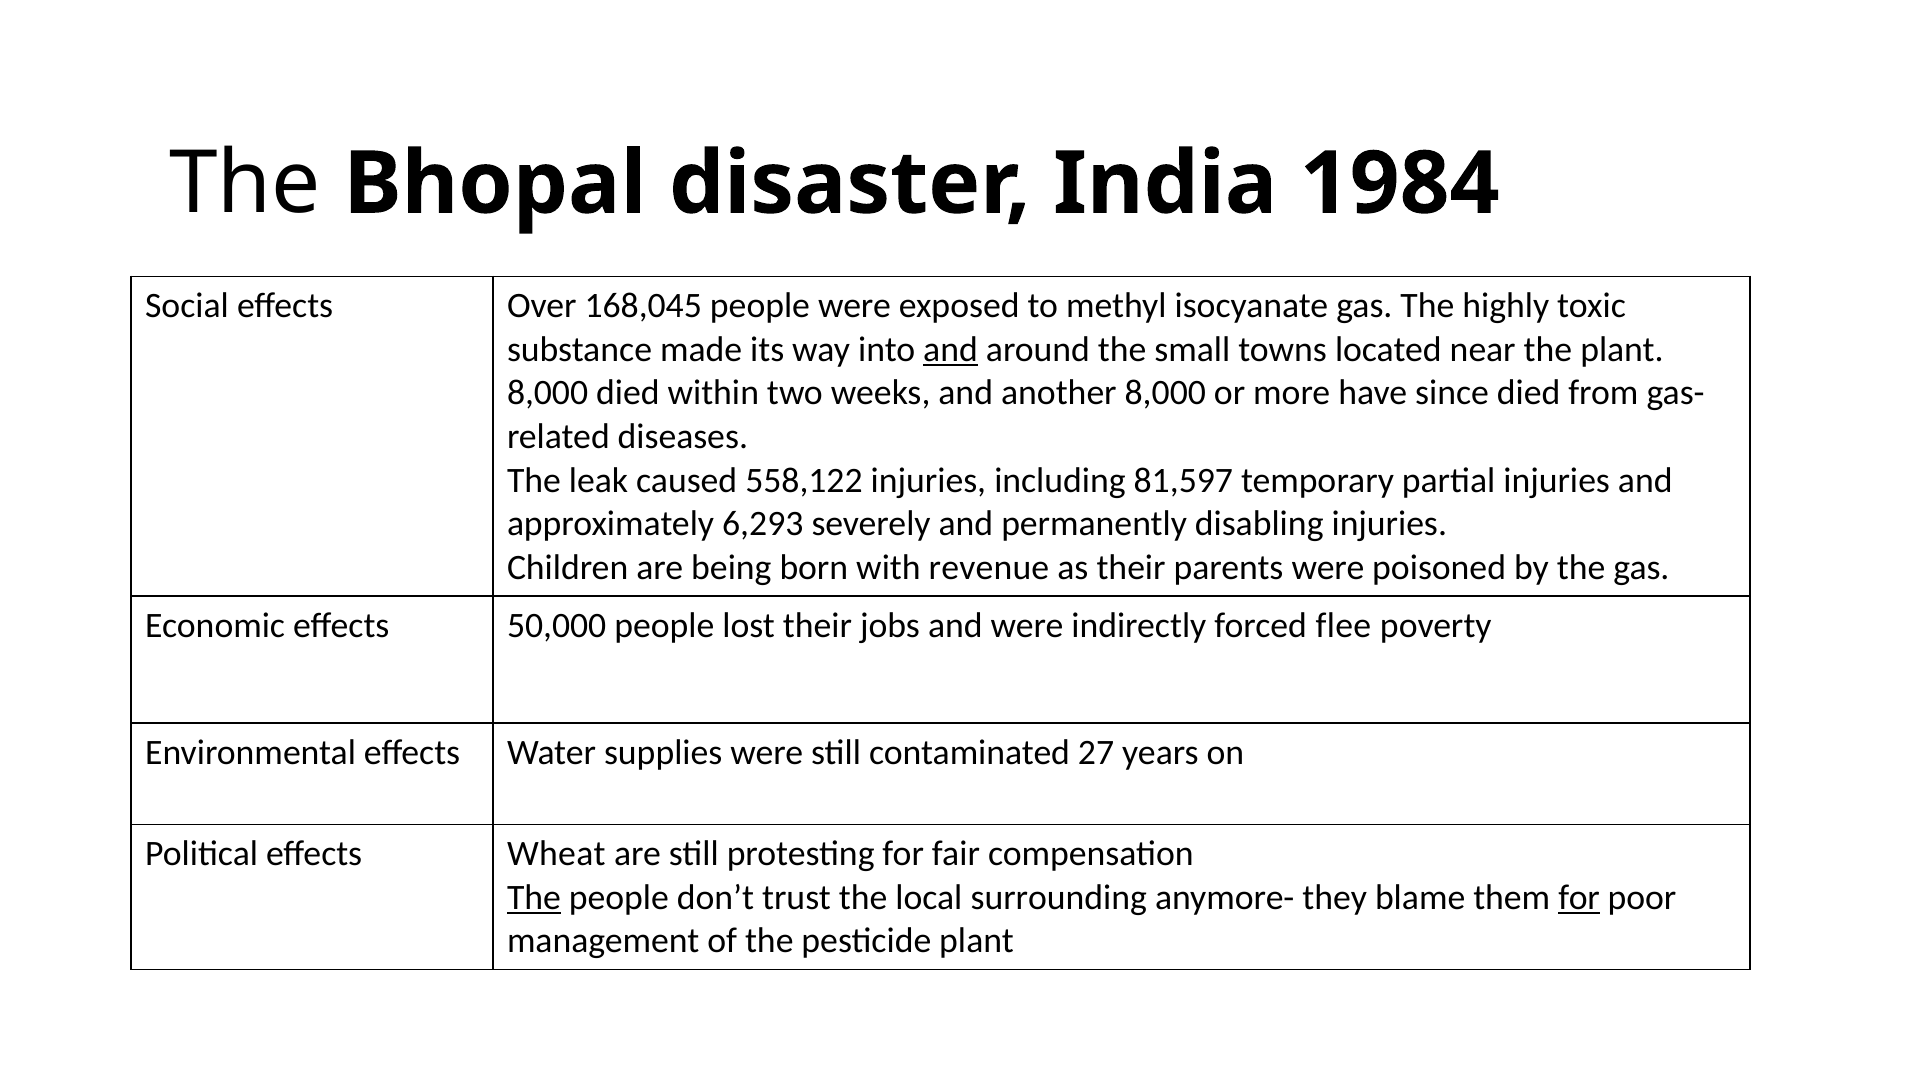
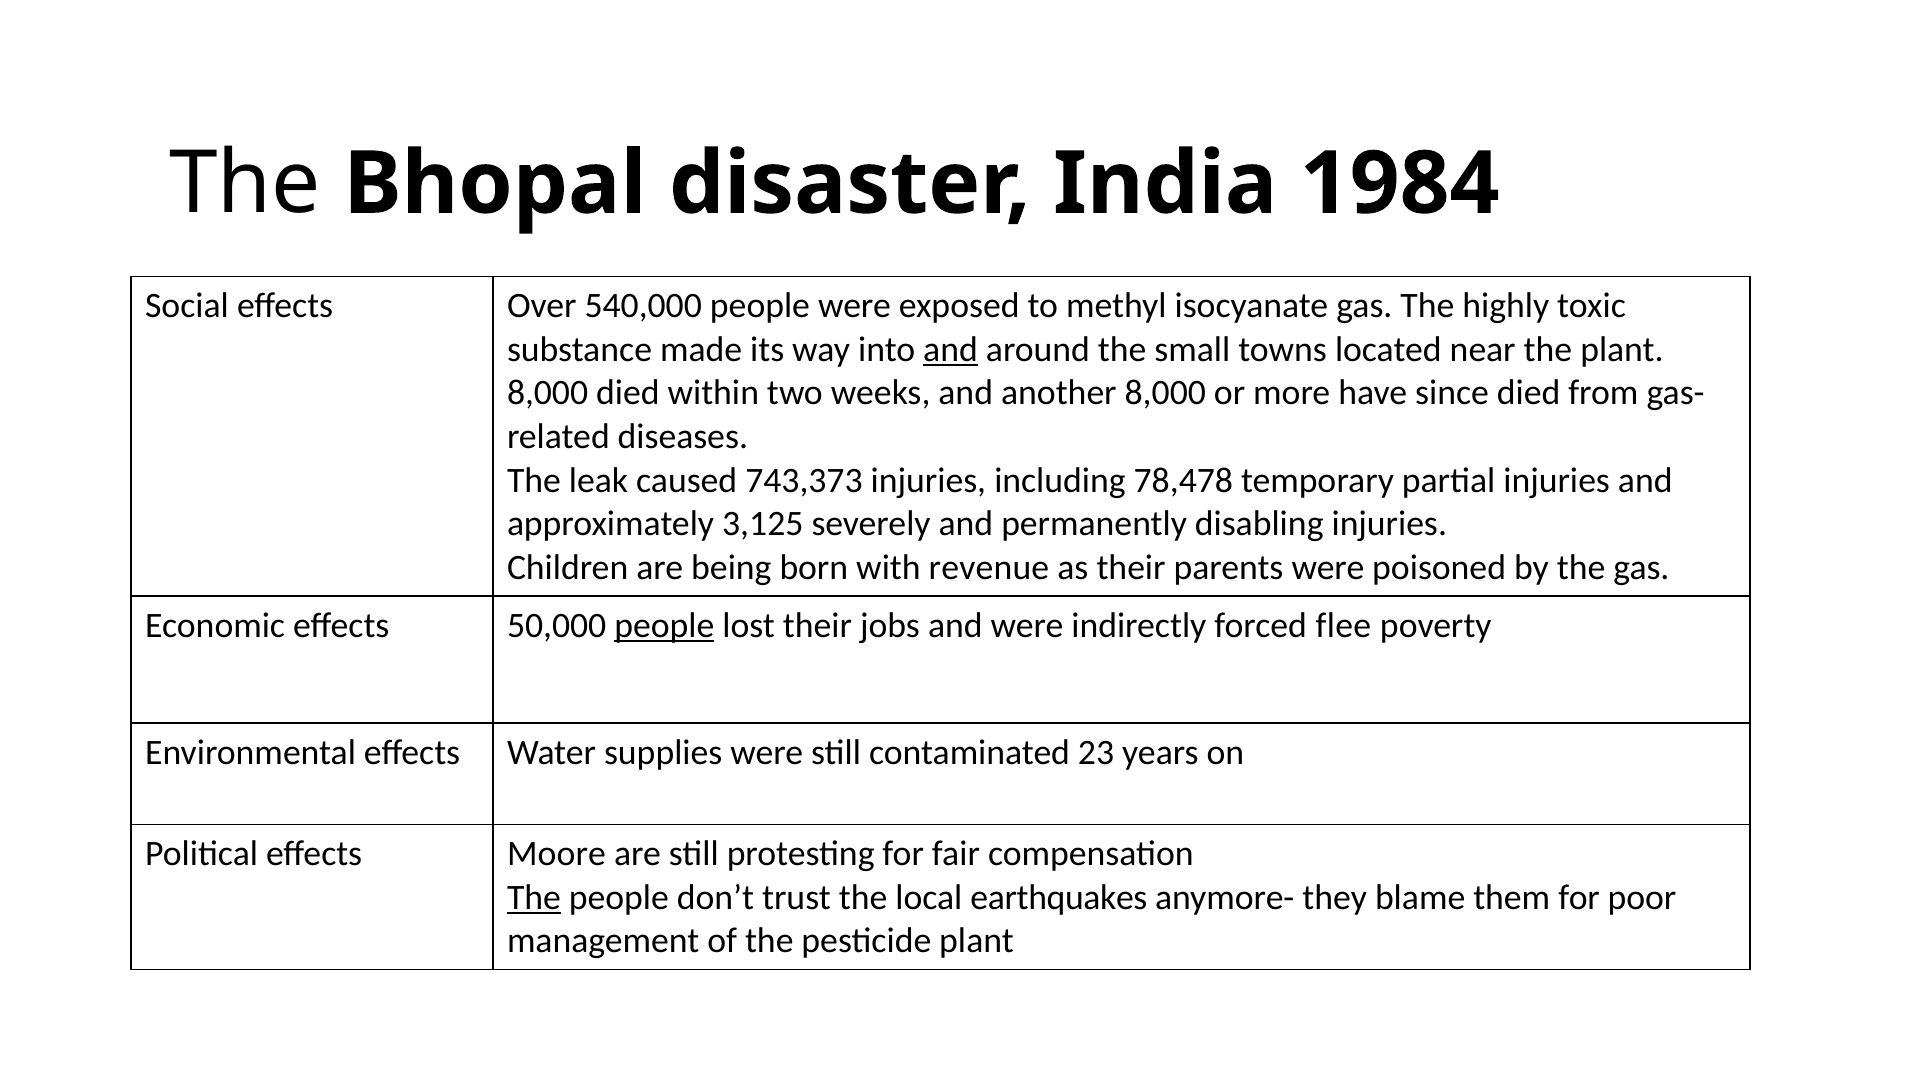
168,045: 168,045 -> 540,000 (643, 306)
558,122: 558,122 -> 743,373 (804, 480)
81,597: 81,597 -> 78,478 (1183, 480)
6,293: 6,293 -> 3,125 (763, 524)
people underline: none -> present (664, 625)
27: 27 -> 23 (1096, 752)
Wheat: Wheat -> Moore (556, 853)
surrounding: surrounding -> earthquakes (1059, 897)
for underline: present -> none (1579, 897)
